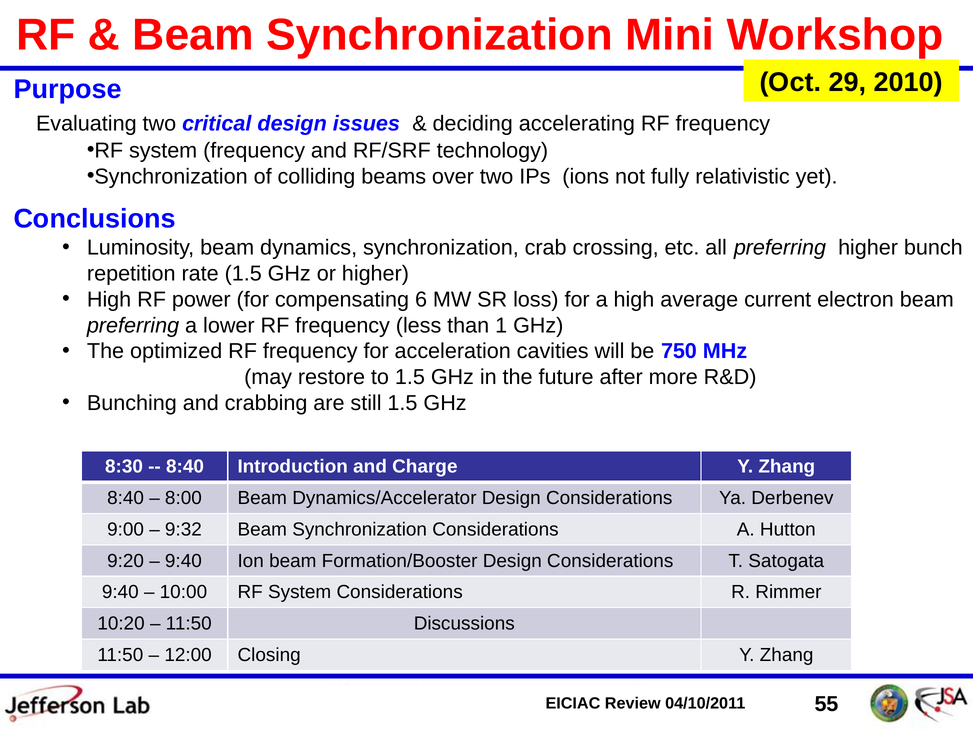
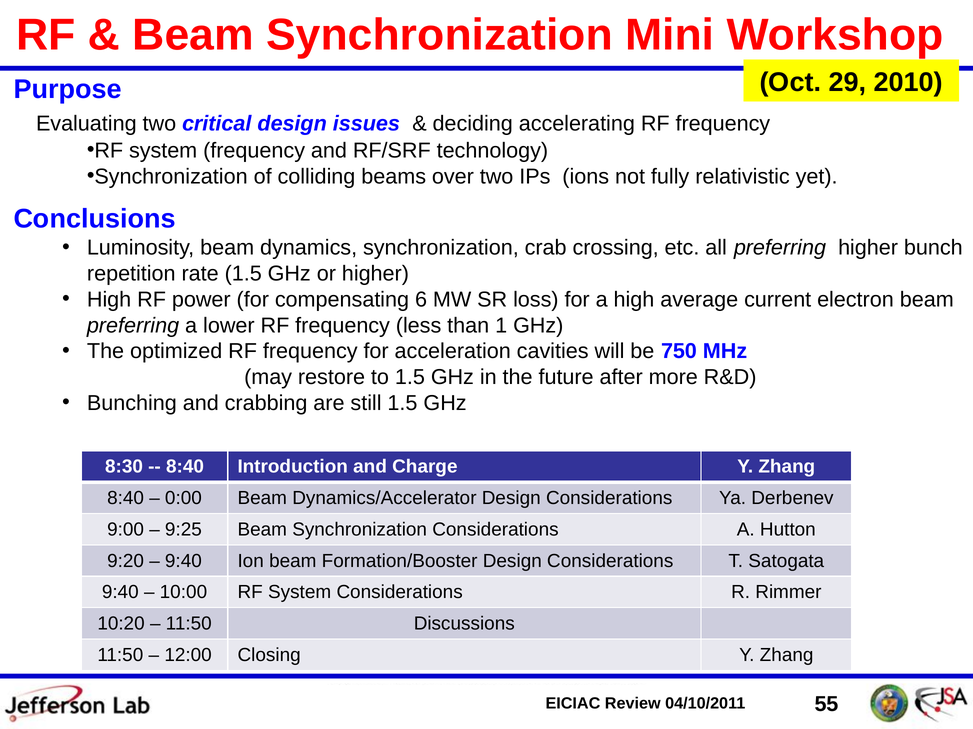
8:00: 8:00 -> 0:00 (183, 499)
9:32: 9:32 -> 9:25 (183, 530)
